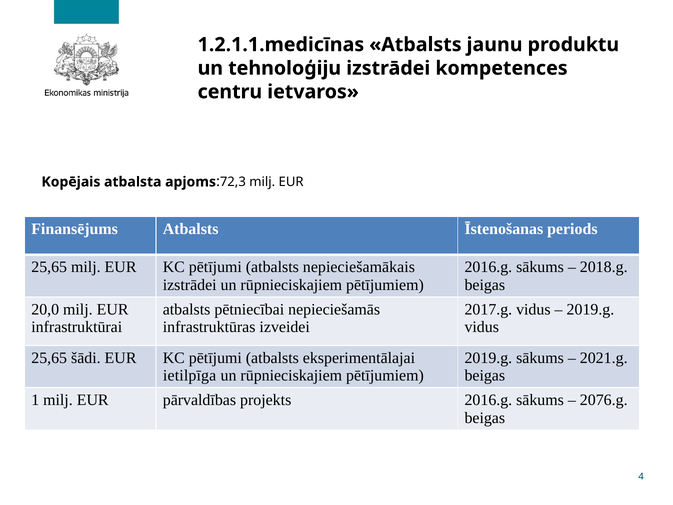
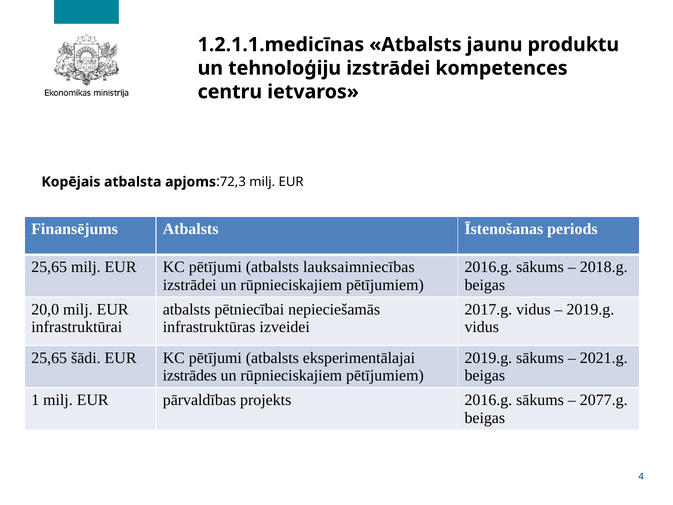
nepieciešamākais: nepieciešamākais -> lauksaimniecības (359, 267)
ietilpīga: ietilpīga -> izstrādes (190, 375)
2076.g: 2076.g -> 2077.g (604, 400)
